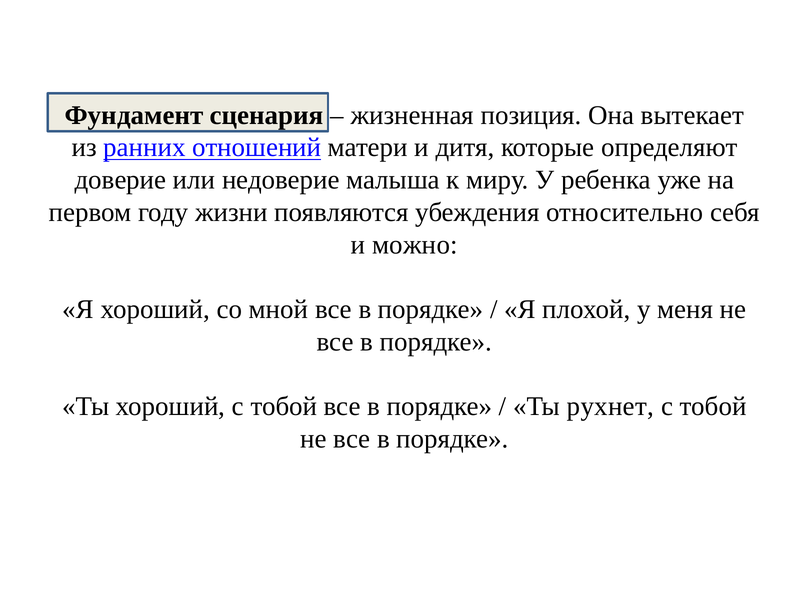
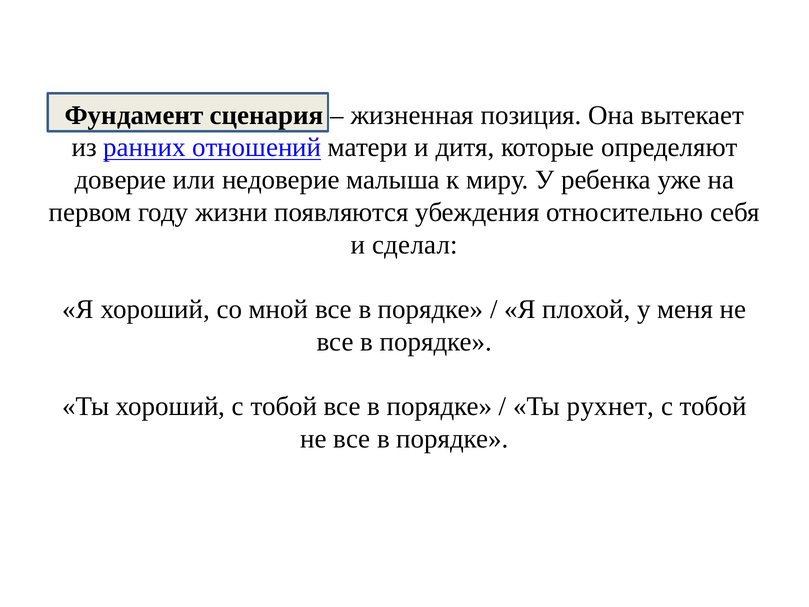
можно: можно -> сделал (415, 245)
